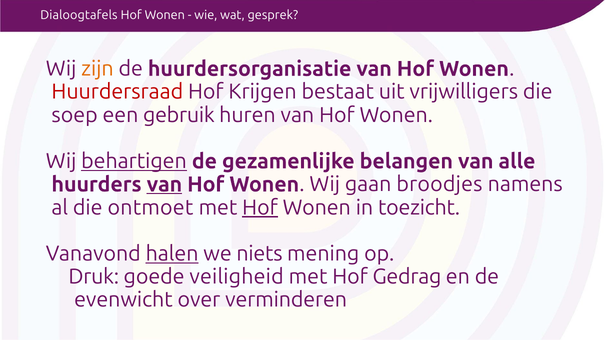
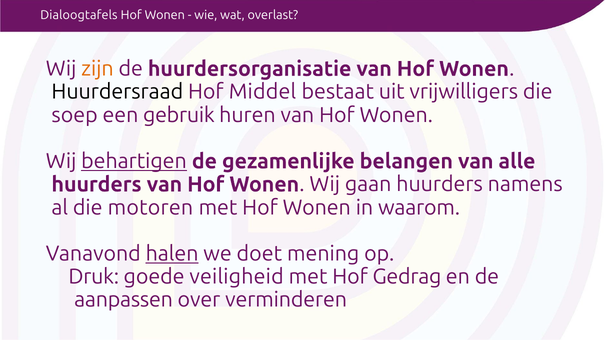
gesprek: gesprek -> overlast (273, 15)
Huurdersraad colour: red -> black (117, 92)
Krijgen: Krijgen -> Middel (262, 92)
van underline: present -> none (164, 185)
gaan broodjes: broodjes -> huurders (440, 185)
ontmoet: ontmoet -> motoren (150, 208)
Hof underline: present -> none (260, 208)
toezicht: toezicht -> waarom (419, 208)
niets: niets -> doet (259, 254)
evenwicht: evenwicht -> aanpassen (124, 300)
